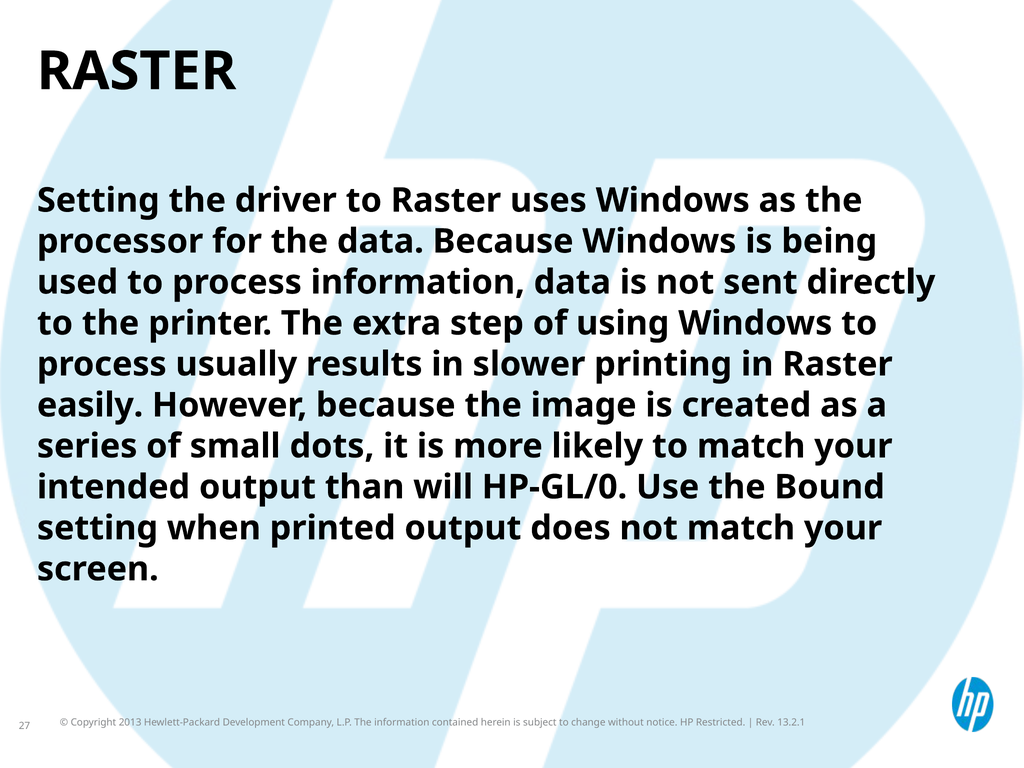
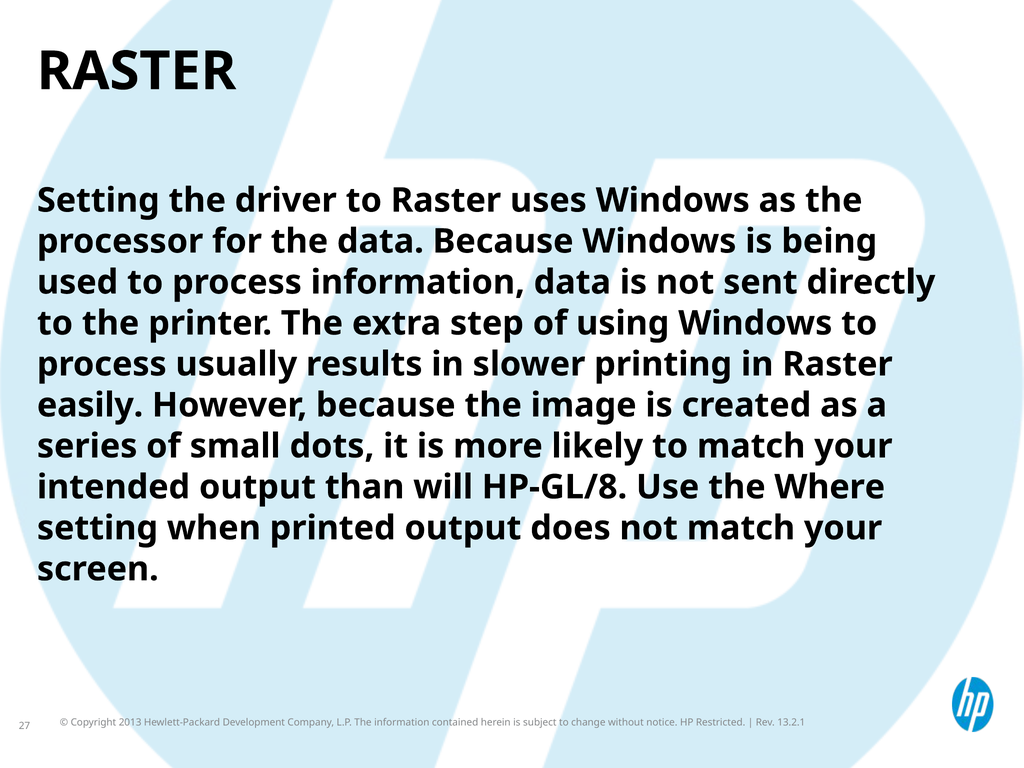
HP-GL/0: HP-GL/0 -> HP-GL/8 (554, 487)
Bound: Bound -> Where (830, 487)
